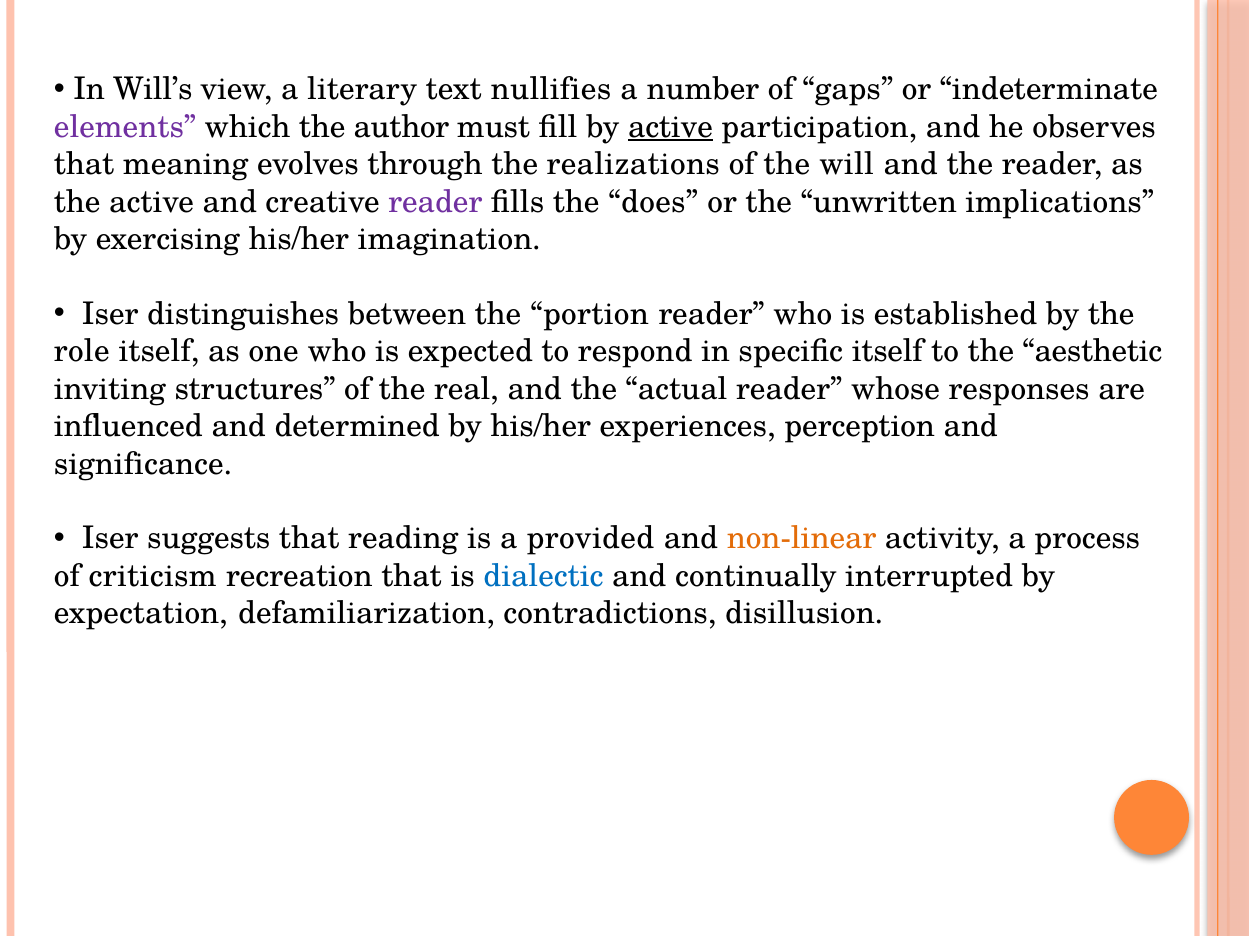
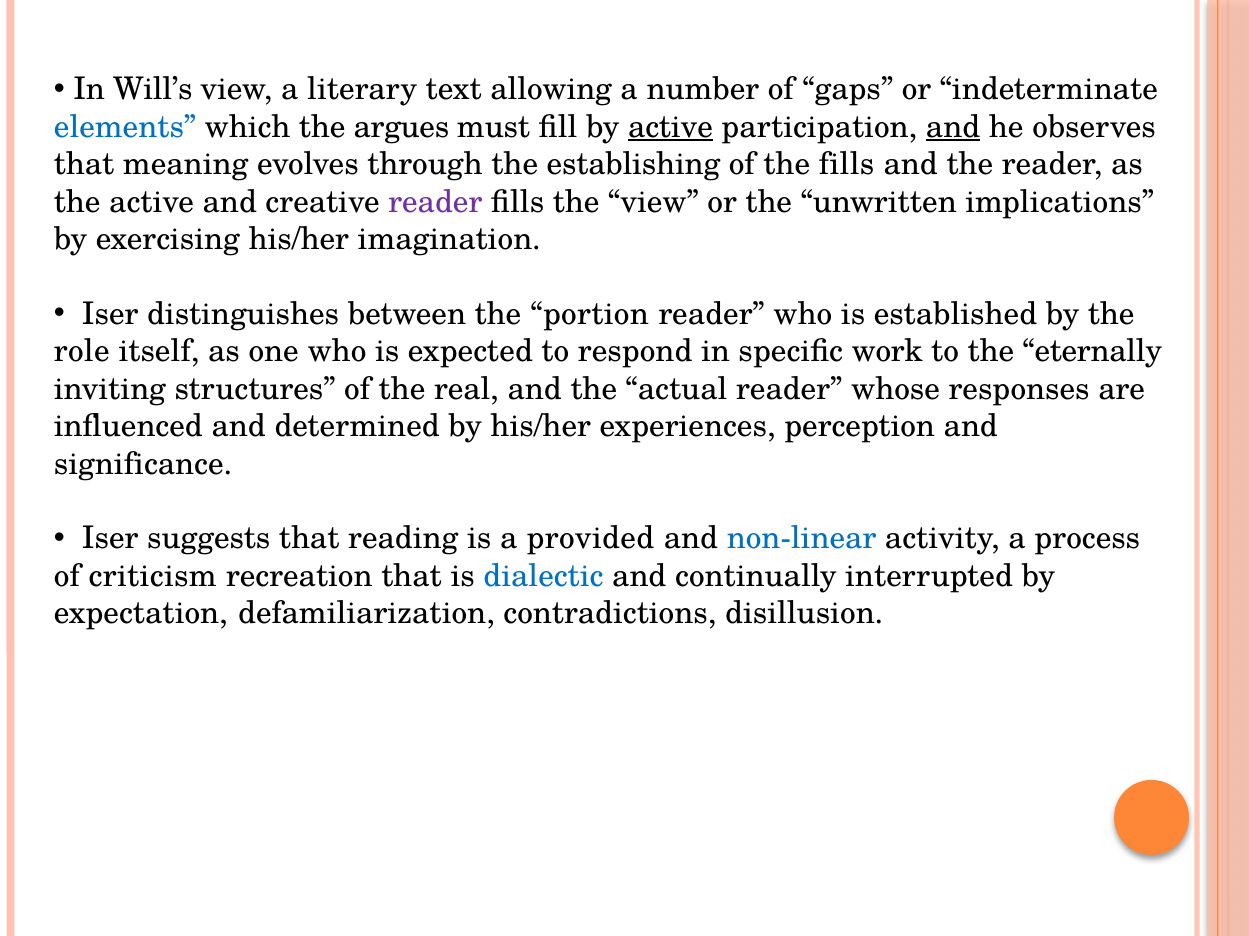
nullifies: nullifies -> allowing (551, 89)
elements colour: purple -> blue (125, 127)
author: author -> argues (401, 127)
and underline: none -> present (953, 127)
realizations: realizations -> establishing (633, 164)
the will: will -> fills (847, 164)
the does: does -> view (654, 202)
specific itself: itself -> work (887, 352)
aesthetic: aesthetic -> eternally (1092, 352)
non-linear colour: orange -> blue (802, 539)
